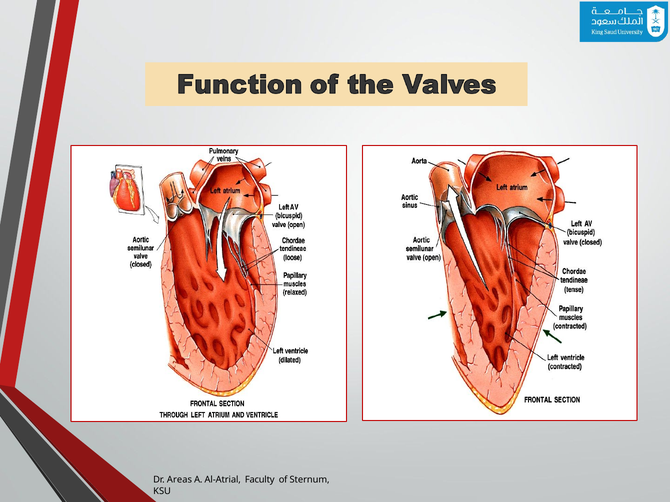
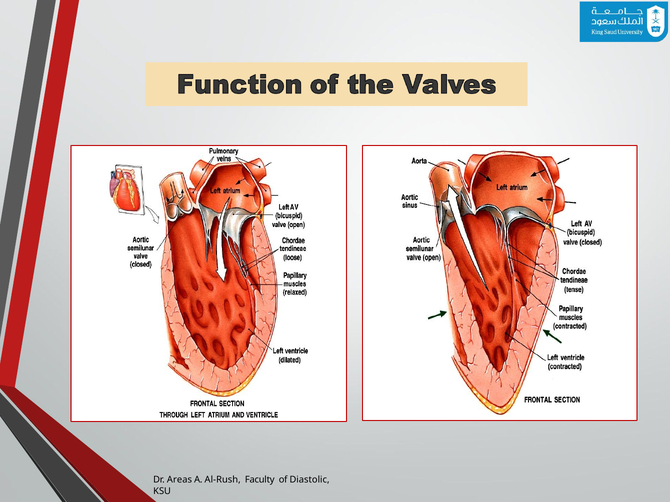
Al-Atrial: Al-Atrial -> Al-Rush (223, 480)
Sternum: Sternum -> Diastolic (310, 480)
